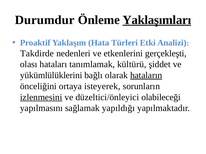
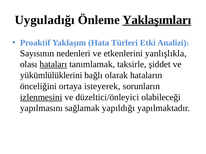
Durumdur: Durumdur -> Uyguladığı (45, 20)
Takdirde: Takdirde -> Sayısının (37, 54)
gerçekleşti: gerçekleşti -> yanlışlıkla (166, 54)
hataları underline: none -> present (53, 65)
kültürü: kültürü -> taksirle (132, 65)
hataların underline: present -> none (146, 75)
